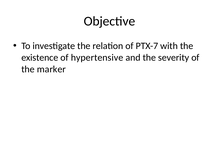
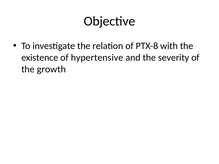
PTX-7: PTX-7 -> PTX-8 (147, 46)
marker: marker -> growth (51, 69)
